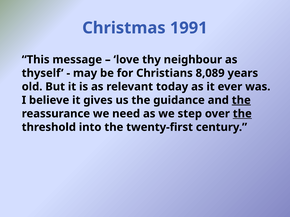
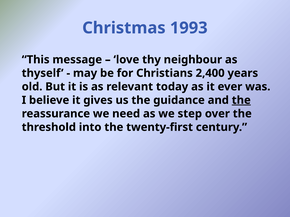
1991: 1991 -> 1993 (189, 28)
8,089: 8,089 -> 2,400 (210, 73)
the underline: present -> none (242, 114)
